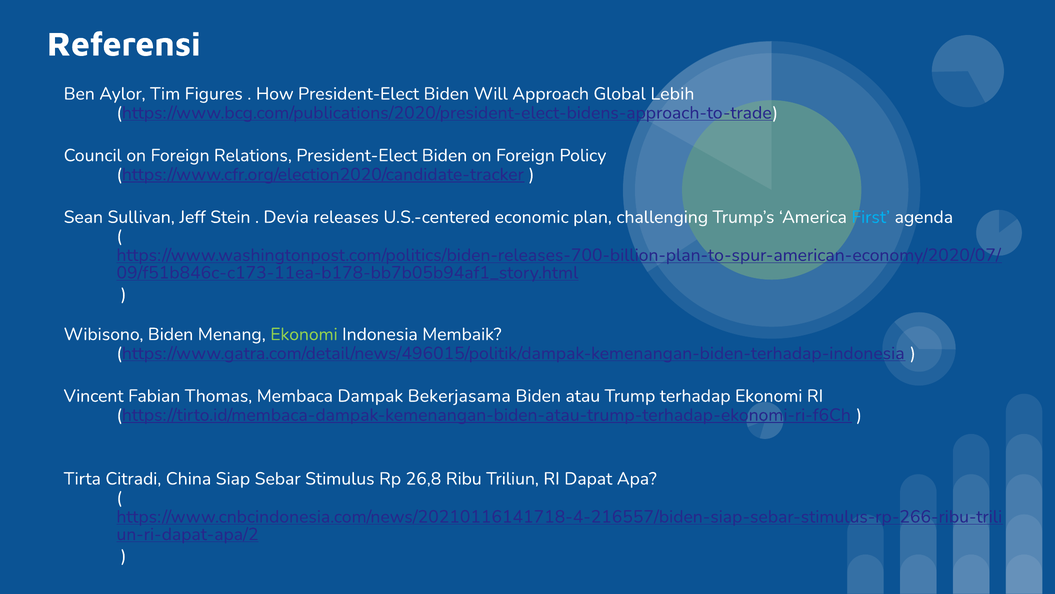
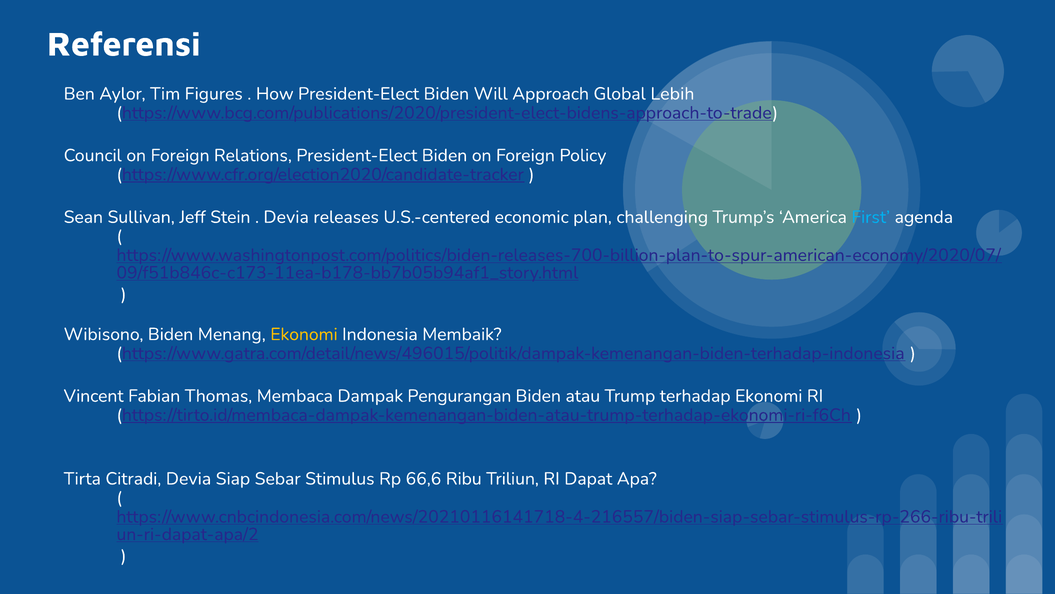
Ekonomi colour: light green -> yellow (304, 334)
Bekerjasama: Bekerjasama -> Pengurangan (459, 396)
Citradi China: China -> Devia (189, 478)
26,8: 26,8 -> 66,6 (423, 478)
